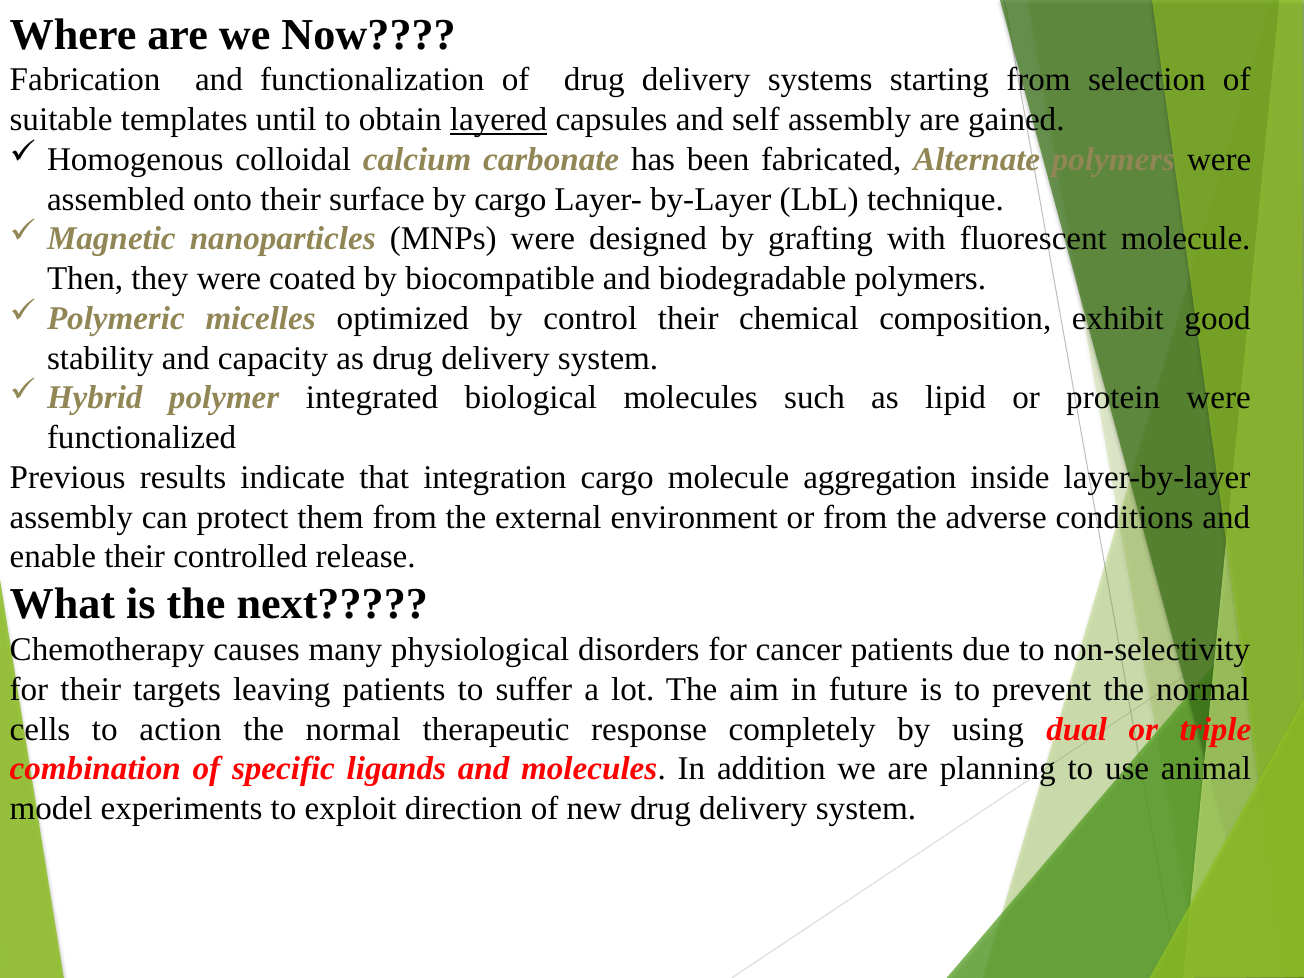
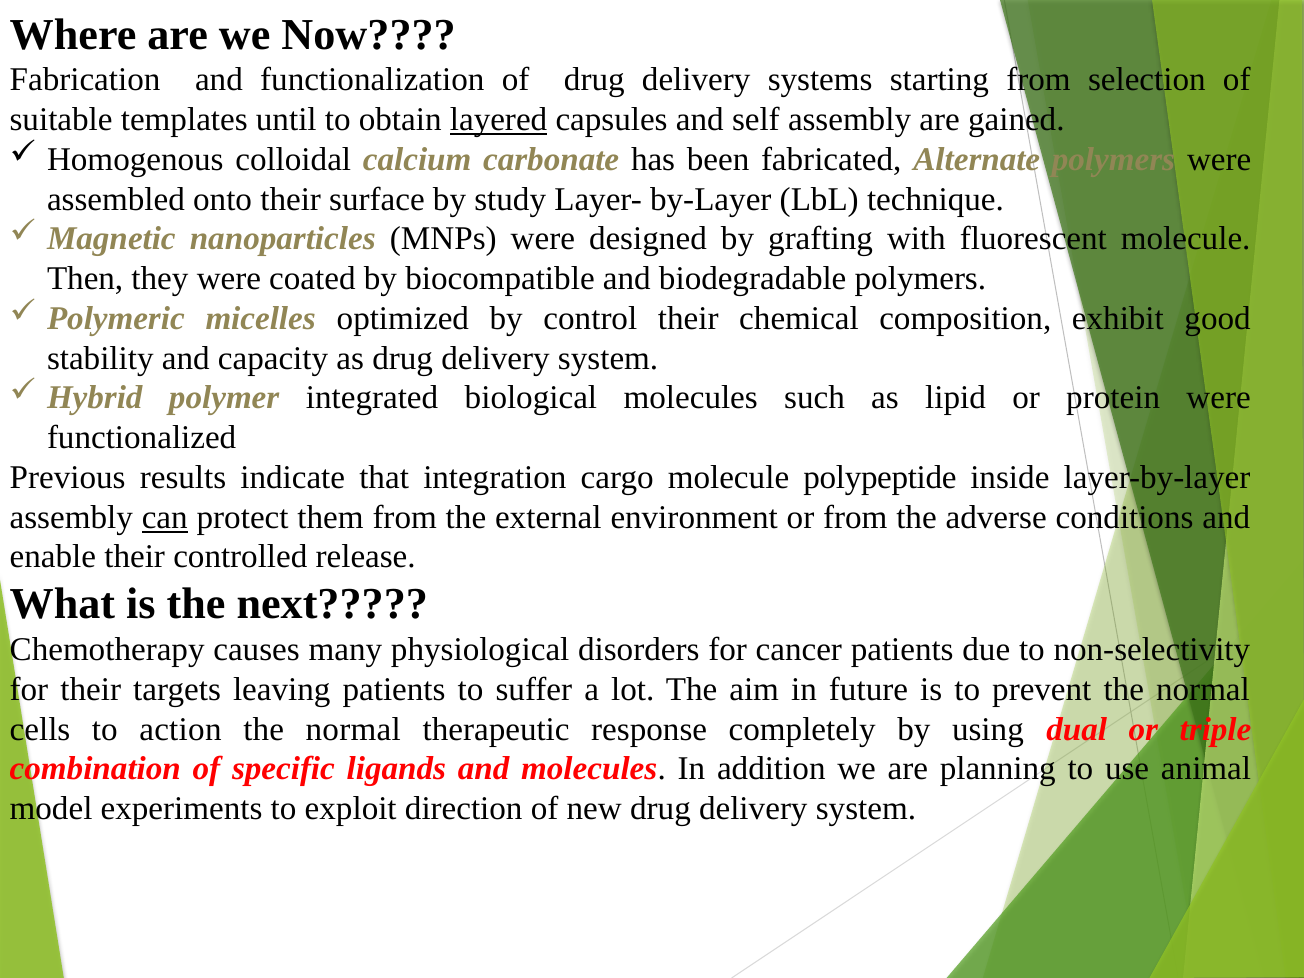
by cargo: cargo -> study (510, 199)
aggregation: aggregation -> polypeptide (880, 478)
can underline: none -> present (165, 517)
